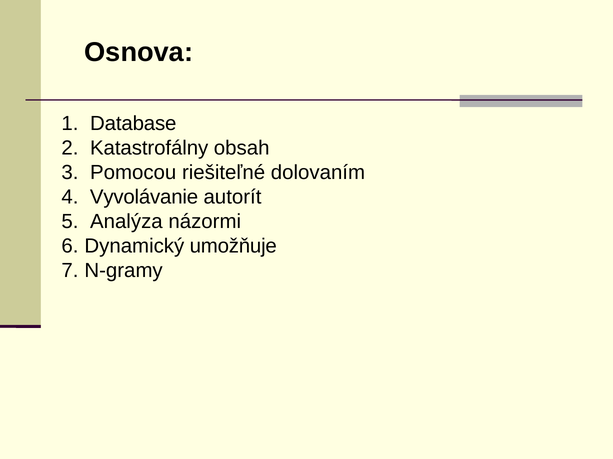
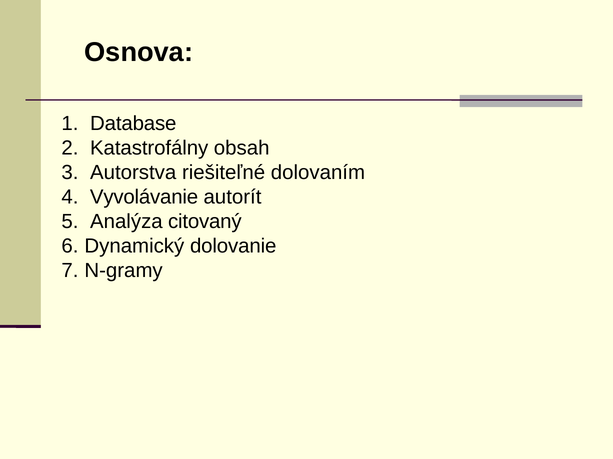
Pomocou: Pomocou -> Autorstva (133, 173)
názormi: názormi -> citovaný (205, 222)
umožňuje: umožňuje -> dolovanie (233, 246)
